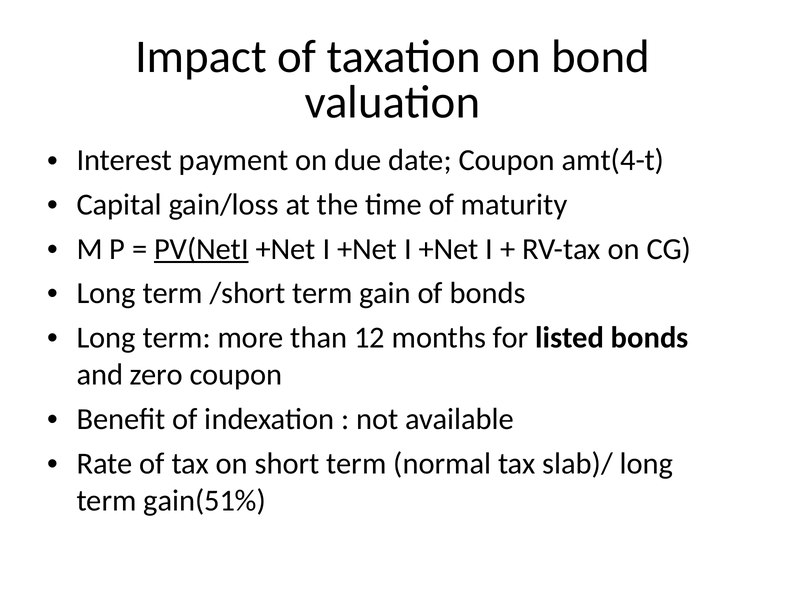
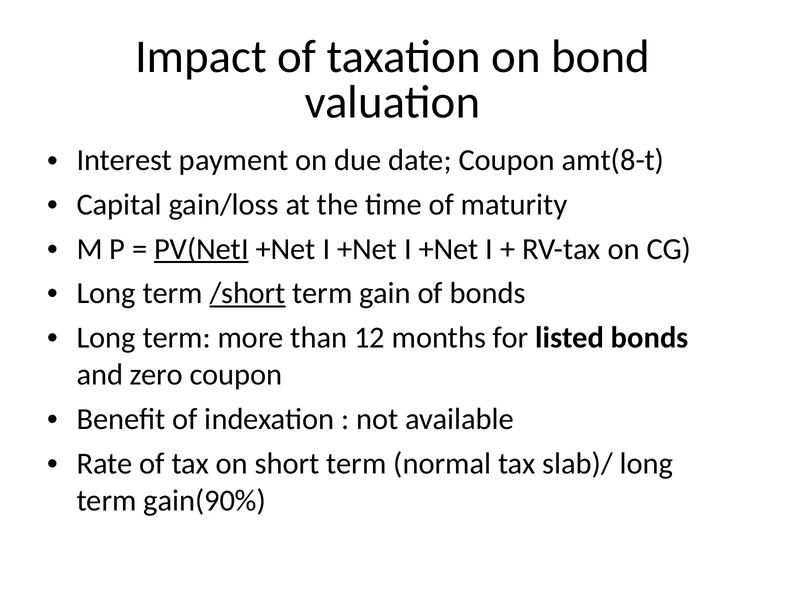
amt(4-t: amt(4-t -> amt(8-t (613, 160)
/short underline: none -> present (248, 293)
gain(51%: gain(51% -> gain(90% (205, 501)
